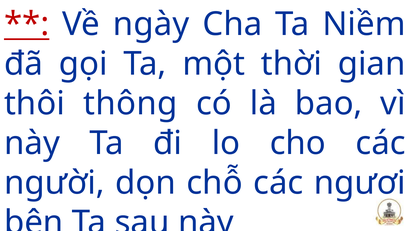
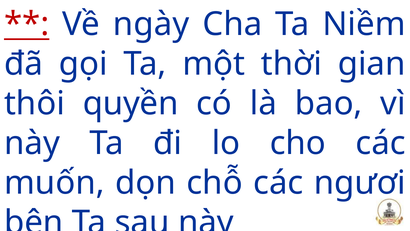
thông: thông -> quyền (131, 103)
người: người -> muốn (54, 183)
